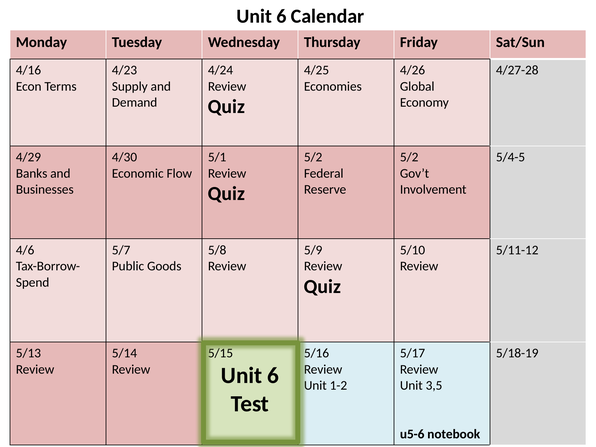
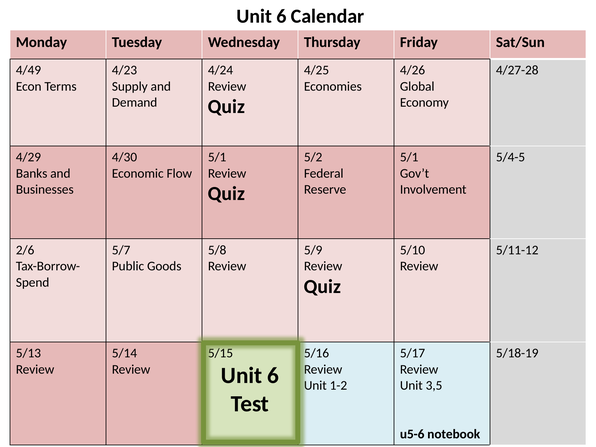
4/16: 4/16 -> 4/49 (28, 70)
5/2: 5/2 -> 5/1 (409, 157)
4/6: 4/6 -> 2/6 (25, 250)
